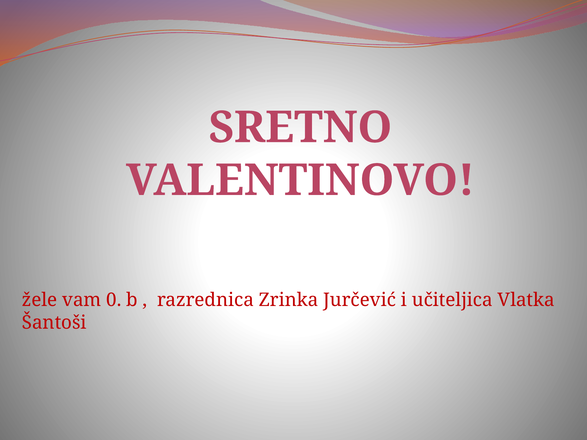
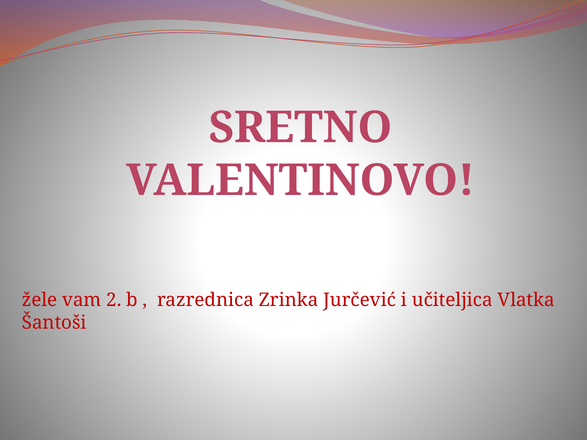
0: 0 -> 2 (114, 300)
